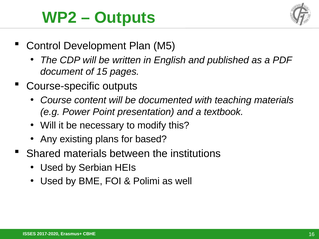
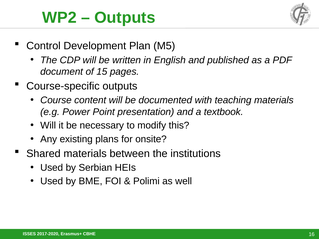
based: based -> onsite (151, 139)
